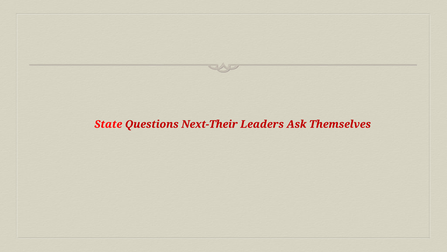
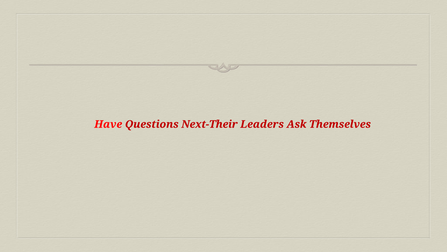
State: State -> Have (108, 124)
